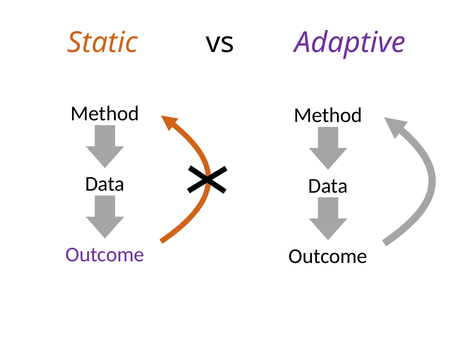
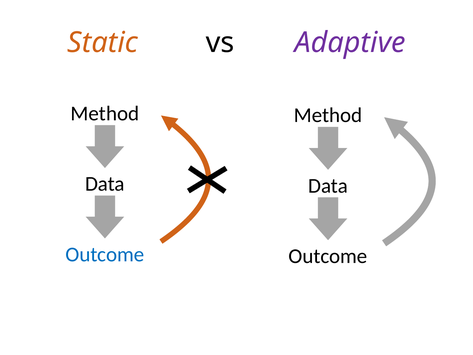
Outcome colour: purple -> blue (105, 254)
